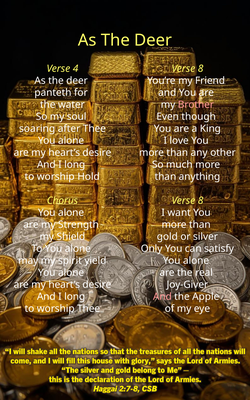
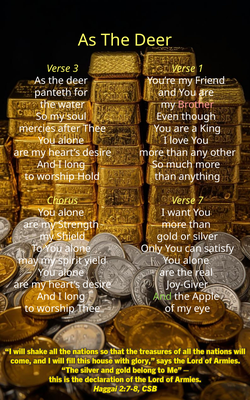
4: 4 -> 3 (76, 69)
8: 8 -> 1 (201, 69)
soaring: soaring -> mercies (37, 129)
8: 8 -> 7 (201, 201)
And colour: pink -> light green (162, 297)
